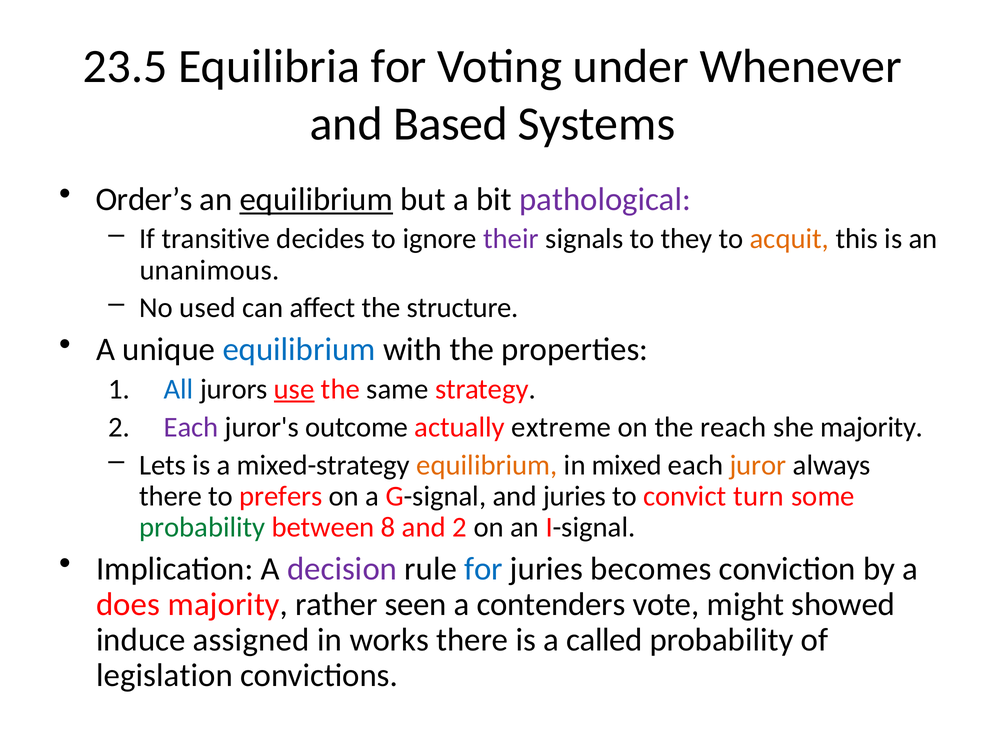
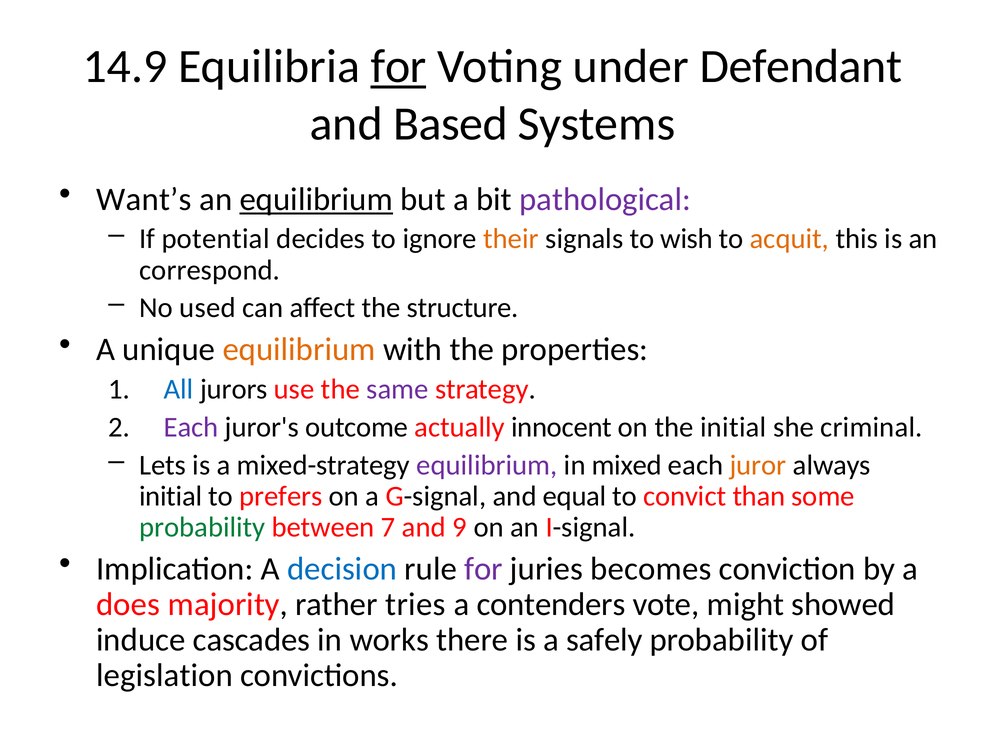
23.5: 23.5 -> 14.9 (125, 67)
for underline: none -> present (399, 67)
Whenever: Whenever -> Defendant (801, 67)
Order’s: Order’s -> Want’s (144, 199)
transitive: transitive -> potential (216, 239)
their colour: purple -> orange (511, 239)
they: they -> wish (687, 239)
unanimous: unanimous -> correspond (210, 270)
equilibrium colour: blue -> orange (299, 349)
use underline: present -> none (294, 389)
same colour: black -> purple (398, 389)
extreme: extreme -> innocent (562, 427)
the reach: reach -> initial (733, 427)
she majority: majority -> criminal (871, 427)
equilibrium colour: orange -> purple (487, 465)
there: there -> initial (171, 496)
and juries: juries -> equal (575, 496)
turn: turn -> than (759, 496)
8: 8 -> 7 (388, 527)
and 2: 2 -> 9 (460, 527)
decision colour: purple -> blue (342, 569)
for colour: blue -> purple (484, 569)
seen: seen -> tries (415, 604)
assigned: assigned -> cascades (251, 640)
called: called -> safely (604, 640)
